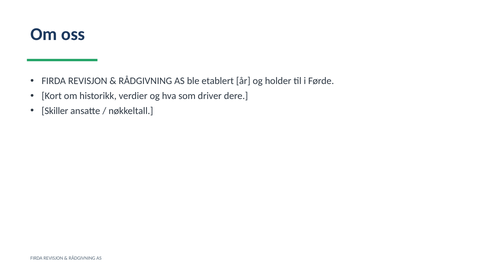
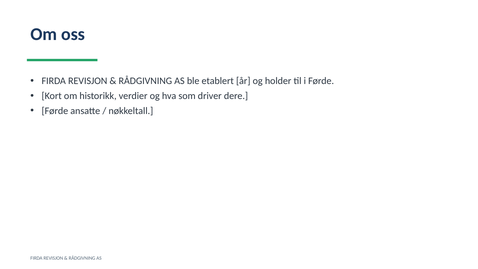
Skiller: Skiller -> Førde (55, 111)
